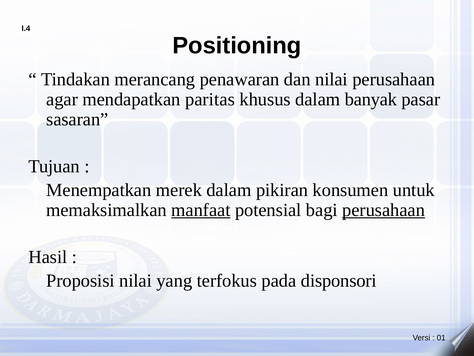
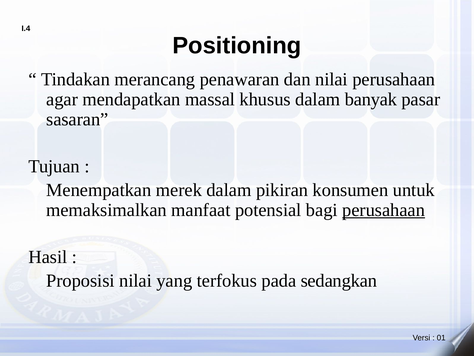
paritas: paritas -> massal (210, 99)
manfaat underline: present -> none (201, 210)
disponsori: disponsori -> sedangkan (339, 280)
